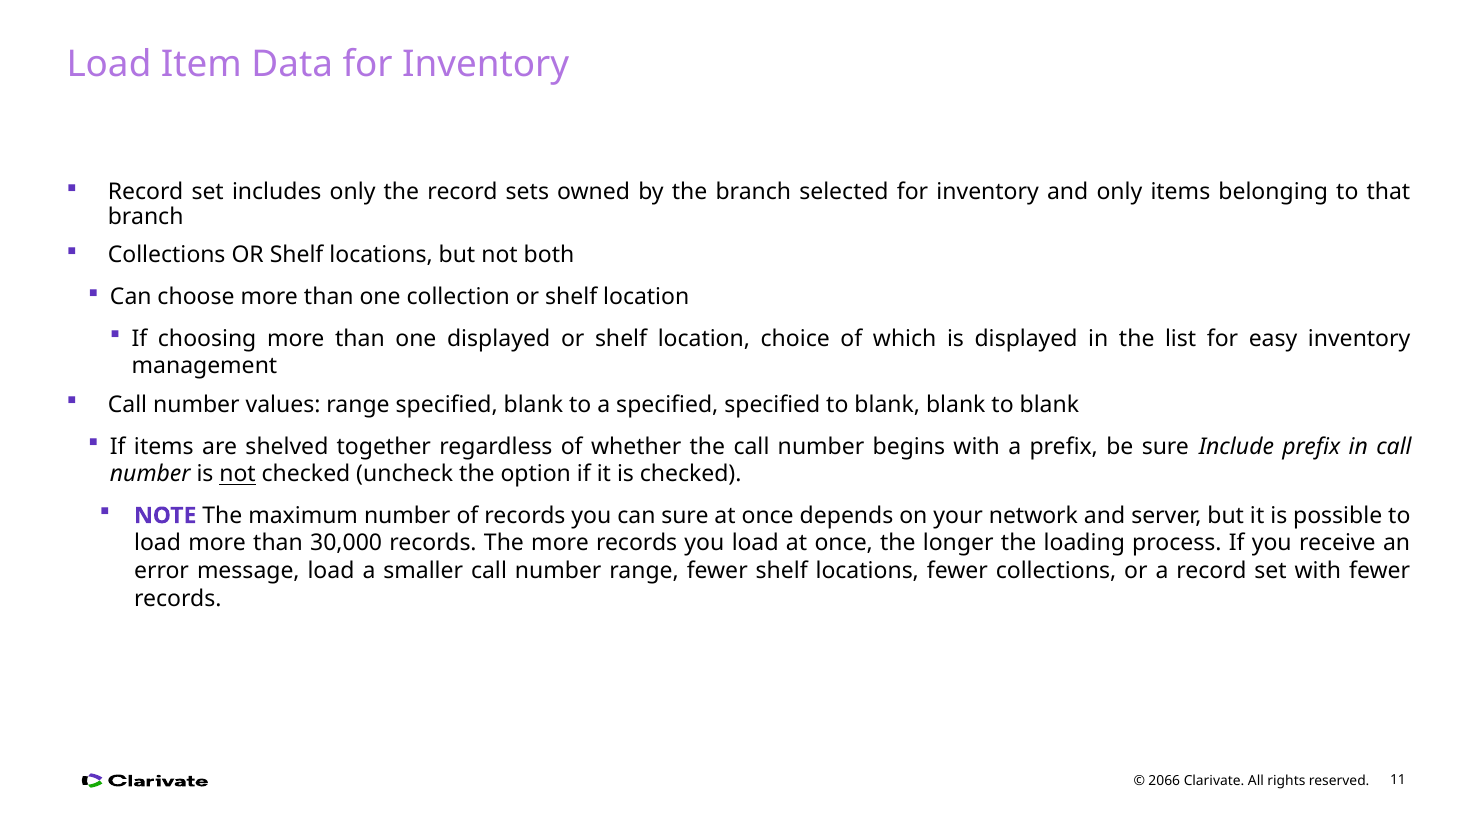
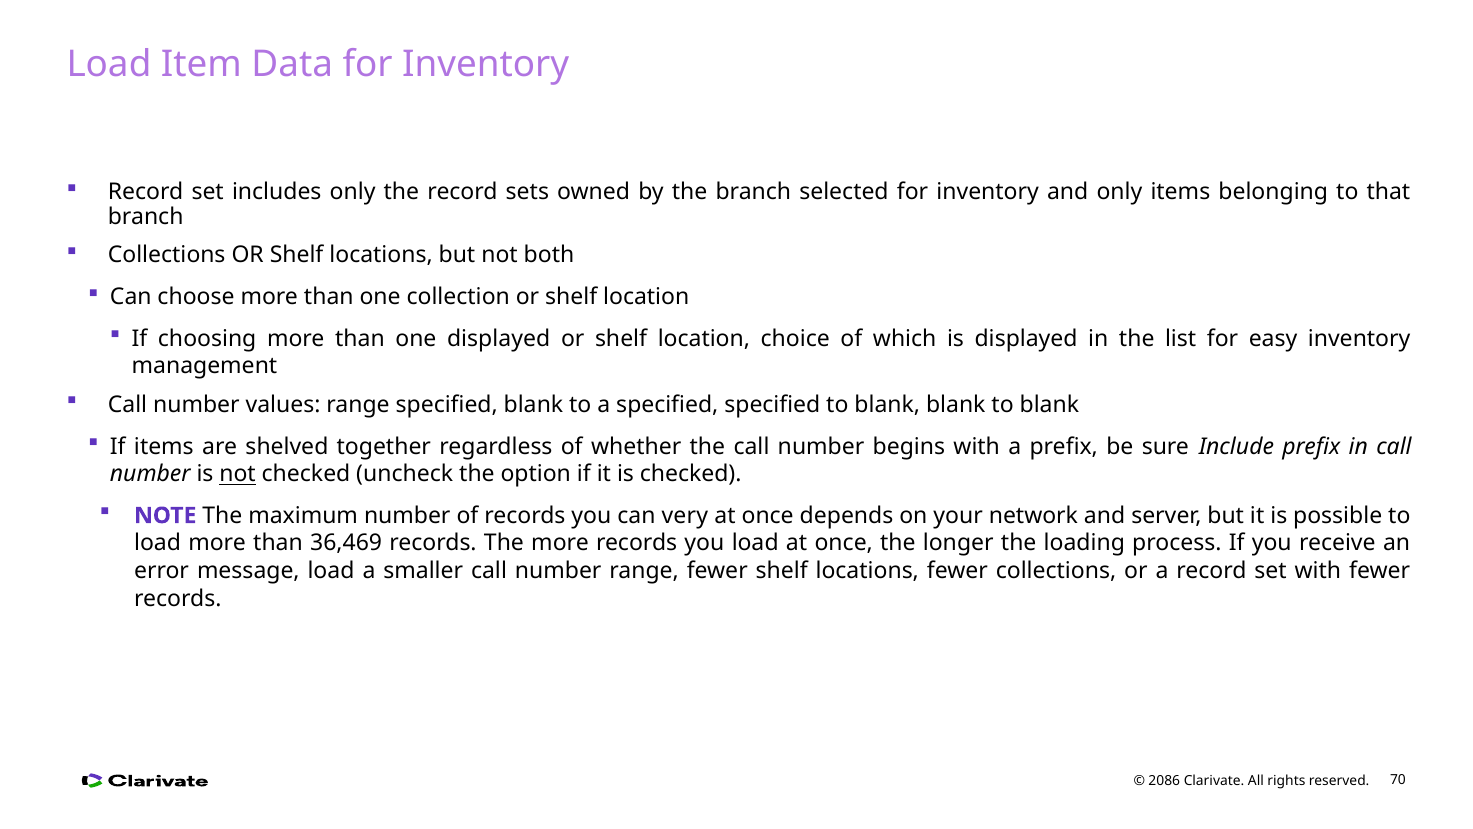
can sure: sure -> very (685, 515)
30,000: 30,000 -> 36,469 (346, 543)
2066: 2066 -> 2086 (1164, 781)
11: 11 -> 70 (1398, 780)
